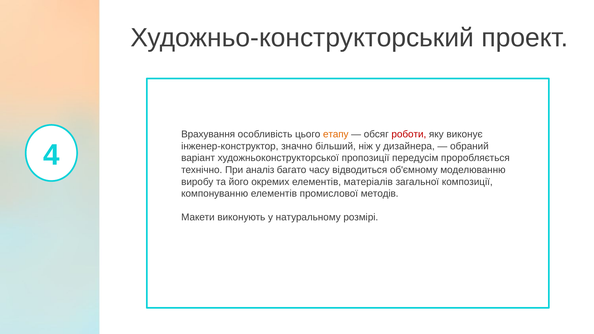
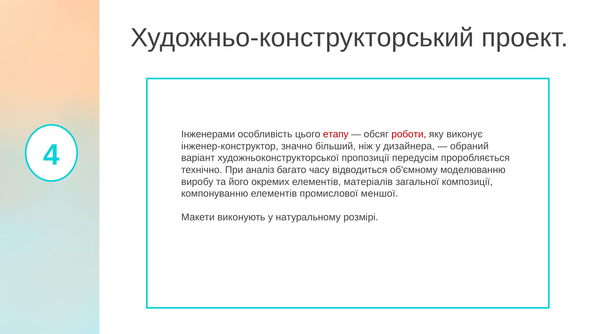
Врахування: Врахування -> Інженерами (208, 134)
етапу colour: orange -> red (336, 134)
методів: методів -> меншої (380, 194)
